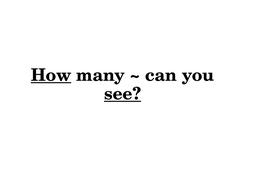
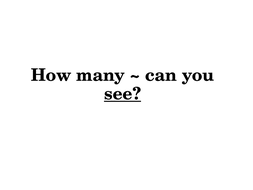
How underline: present -> none (51, 75)
